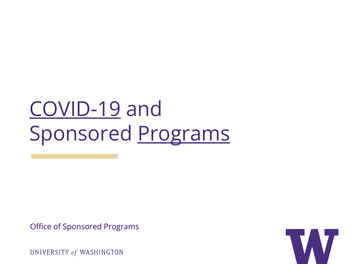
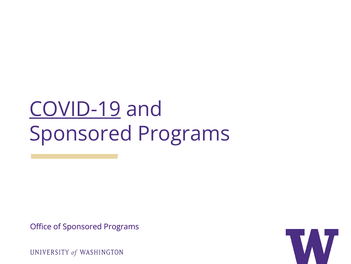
Programs underline: present -> none (184, 134)
